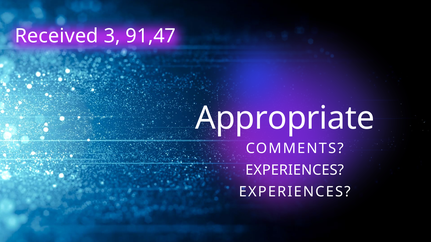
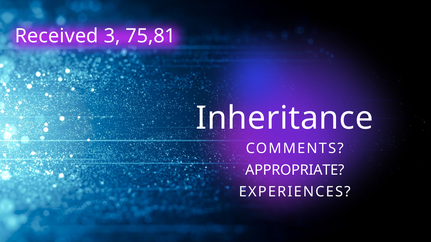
91,47: 91,47 -> 75,81 (151, 36)
Appropriate: Appropriate -> Inheritance (285, 119)
EXPERIENCES: EXPERIENCES -> APPROPRIATE (295, 170)
